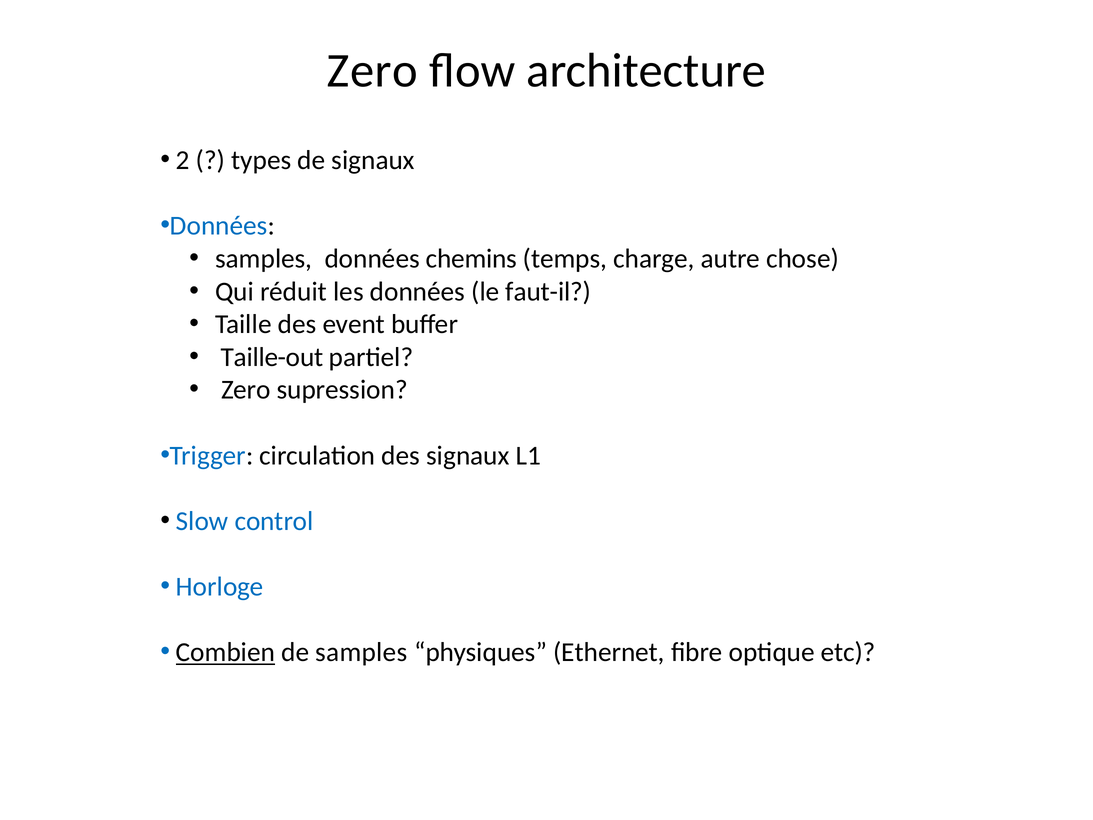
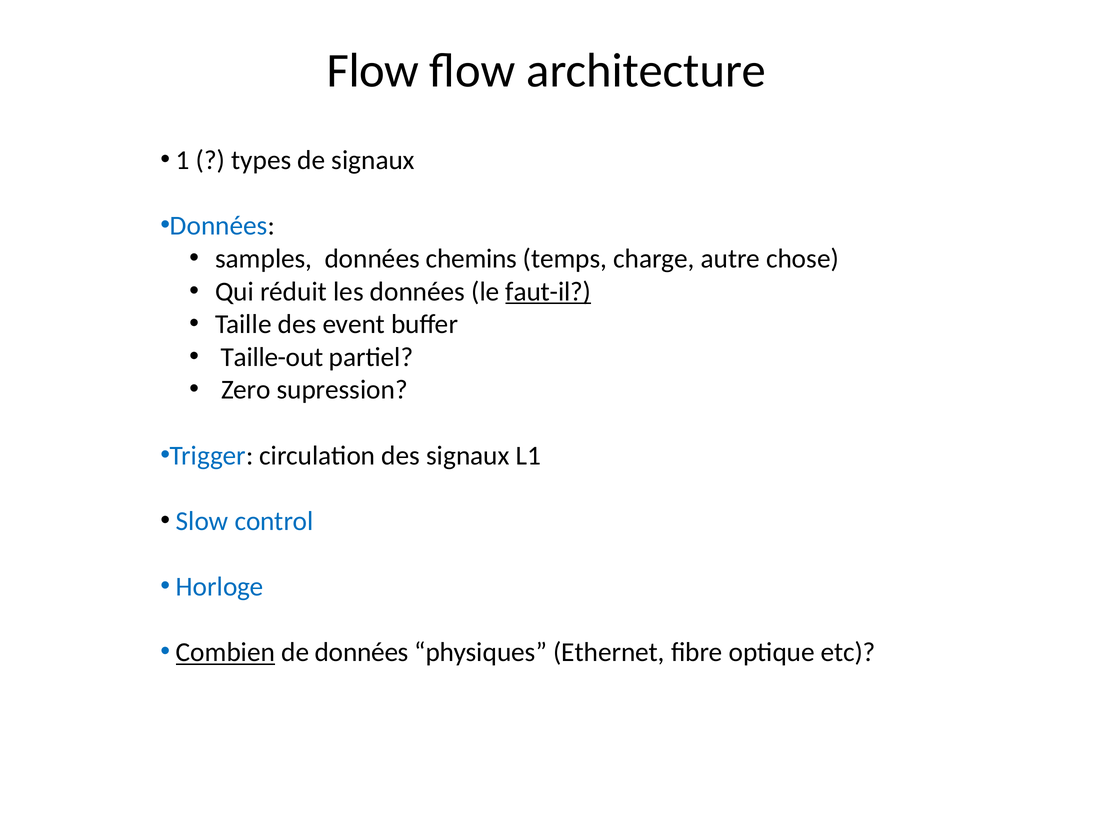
Zero: Zero -> Flow (373, 71)
2: 2 -> 1 (183, 160)
faut-il underline: none -> present (548, 291)
de samples: samples -> données (362, 652)
